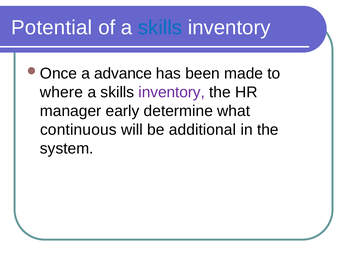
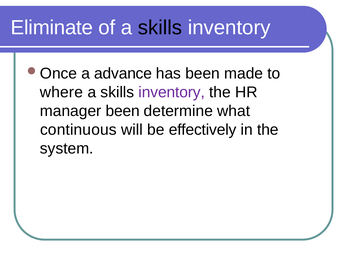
Potential: Potential -> Eliminate (52, 28)
skills colour: blue -> black (160, 28)
manager early: early -> been (123, 111)
additional: additional -> effectively (203, 129)
